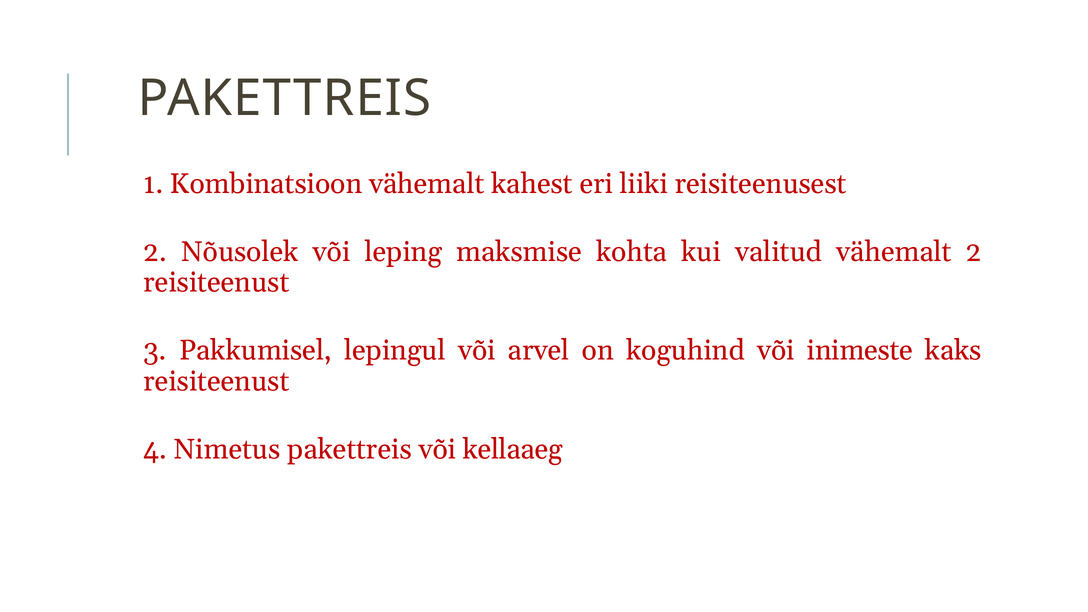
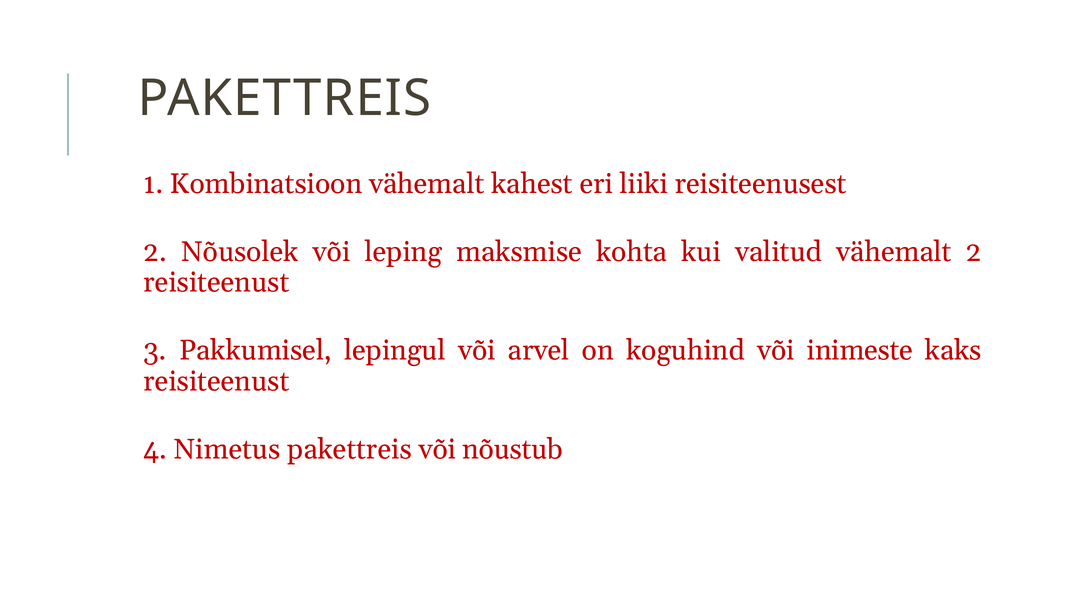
kellaaeg: kellaaeg -> nõustub (513, 449)
